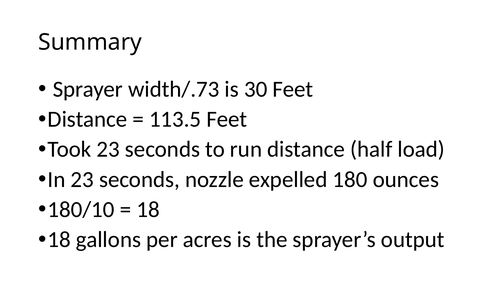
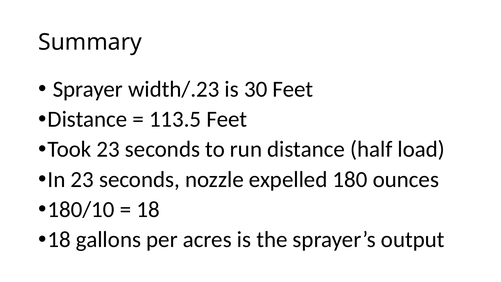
width/.73: width/.73 -> width/.23 (174, 89)
